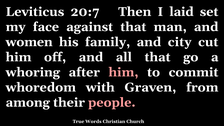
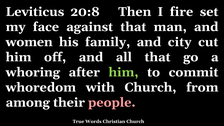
20:7: 20:7 -> 20:8 (85, 12)
laid: laid -> fire (181, 12)
him colour: pink -> light green (123, 72)
with Graven: Graven -> Church (150, 87)
